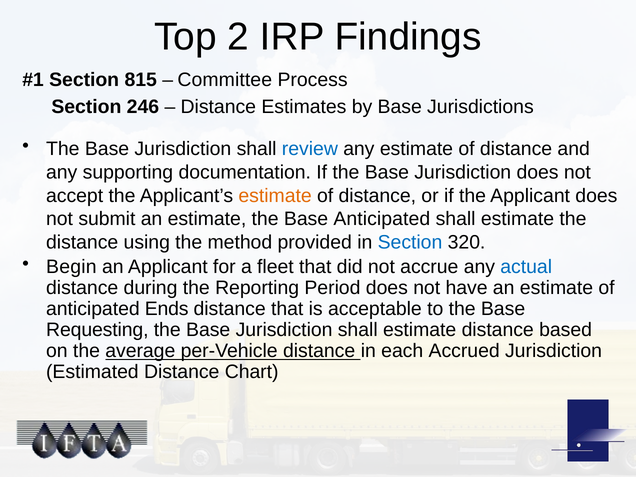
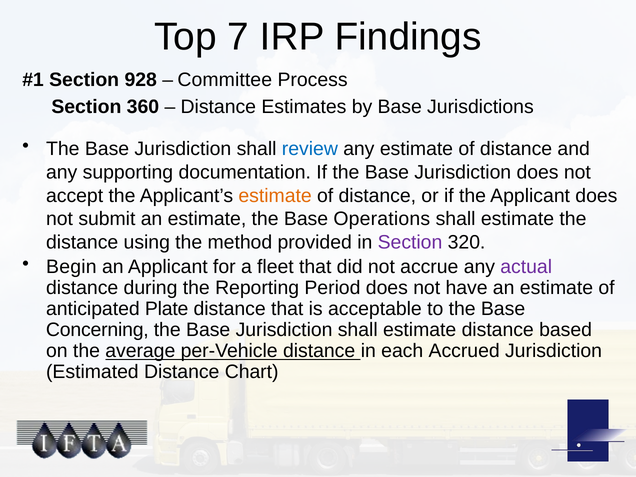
2: 2 -> 7 (238, 37)
815: 815 -> 928 (141, 80)
246: 246 -> 360 (143, 107)
Base Anticipated: Anticipated -> Operations (382, 219)
Section colour: blue -> purple (410, 242)
actual colour: blue -> purple (526, 267)
Ends: Ends -> Plate (167, 309)
Requesting: Requesting -> Concerning (97, 330)
